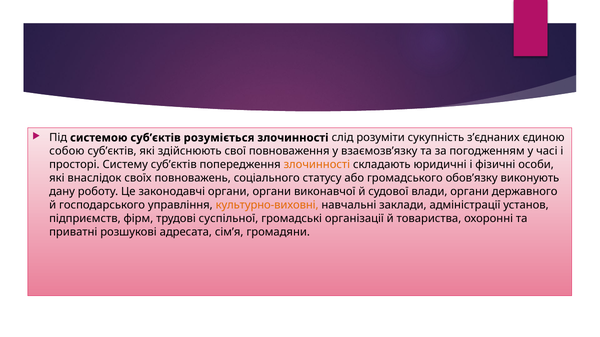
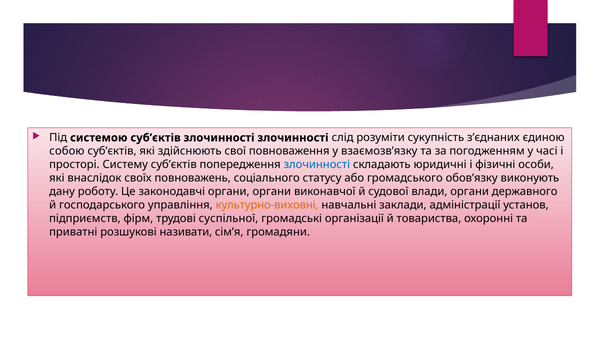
суб’єктів розуміється: розуміється -> злочинності (219, 138)
злочинності colour: orange -> blue (317, 165)
адресата: адресата -> називати (186, 232)
